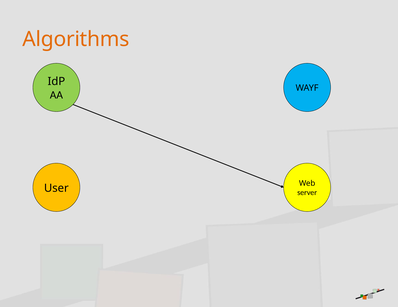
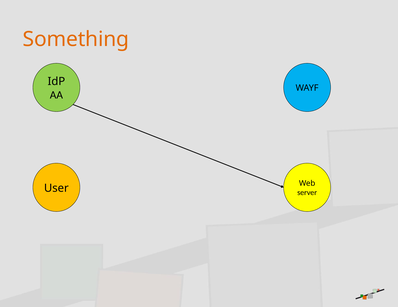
Algorithms: Algorithms -> Something (76, 39)
